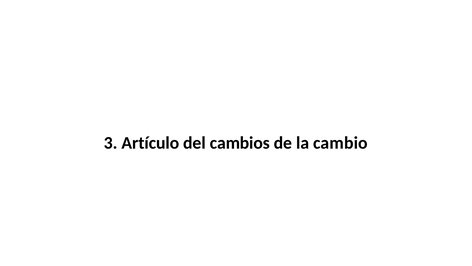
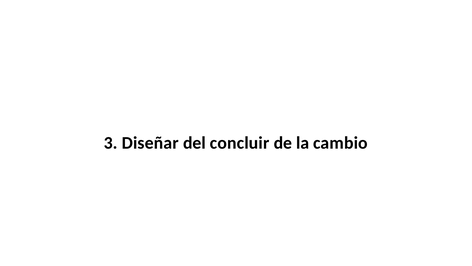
Artículo: Artículo -> Diseñar (150, 143)
cambios: cambios -> concluir (240, 143)
